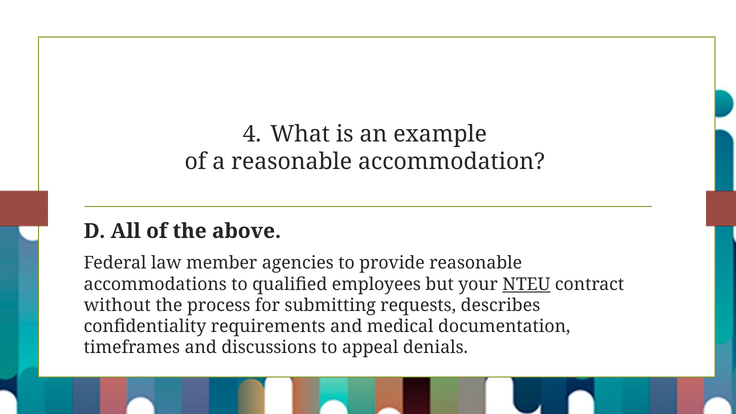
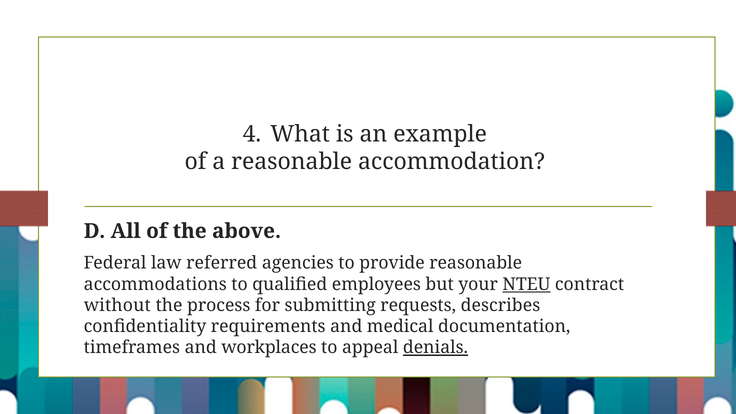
member: member -> referred (222, 263)
discussions: discussions -> workplaces (269, 348)
denials underline: none -> present (435, 348)
